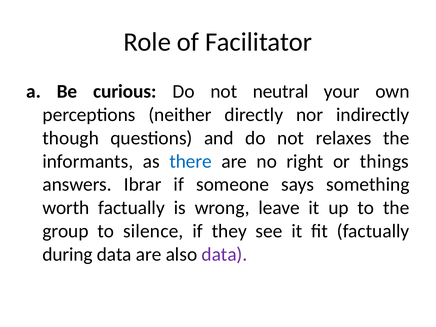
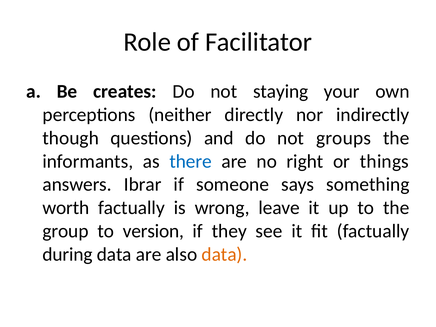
curious: curious -> creates (125, 91)
neutral: neutral -> staying (281, 91)
relaxes: relaxes -> groups (344, 138)
silence: silence -> version (153, 231)
data colour: purple -> orange (224, 254)
